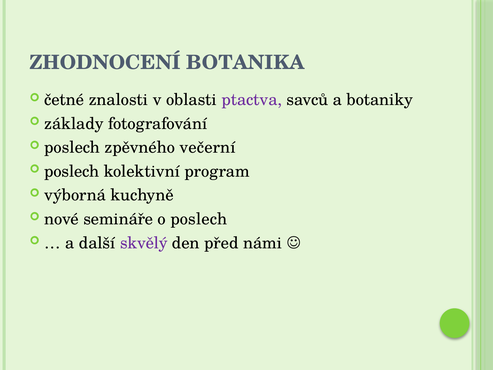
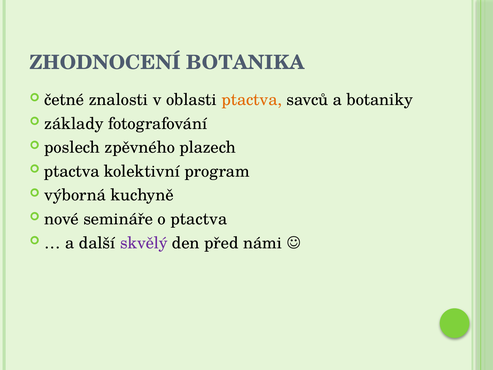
ptactva colour: purple -> orange (252, 100)
večerní: večerní -> plazech (208, 147)
poslech: poslech -> ptactva (72, 171)
o poslech: poslech -> ptactva (199, 219)
